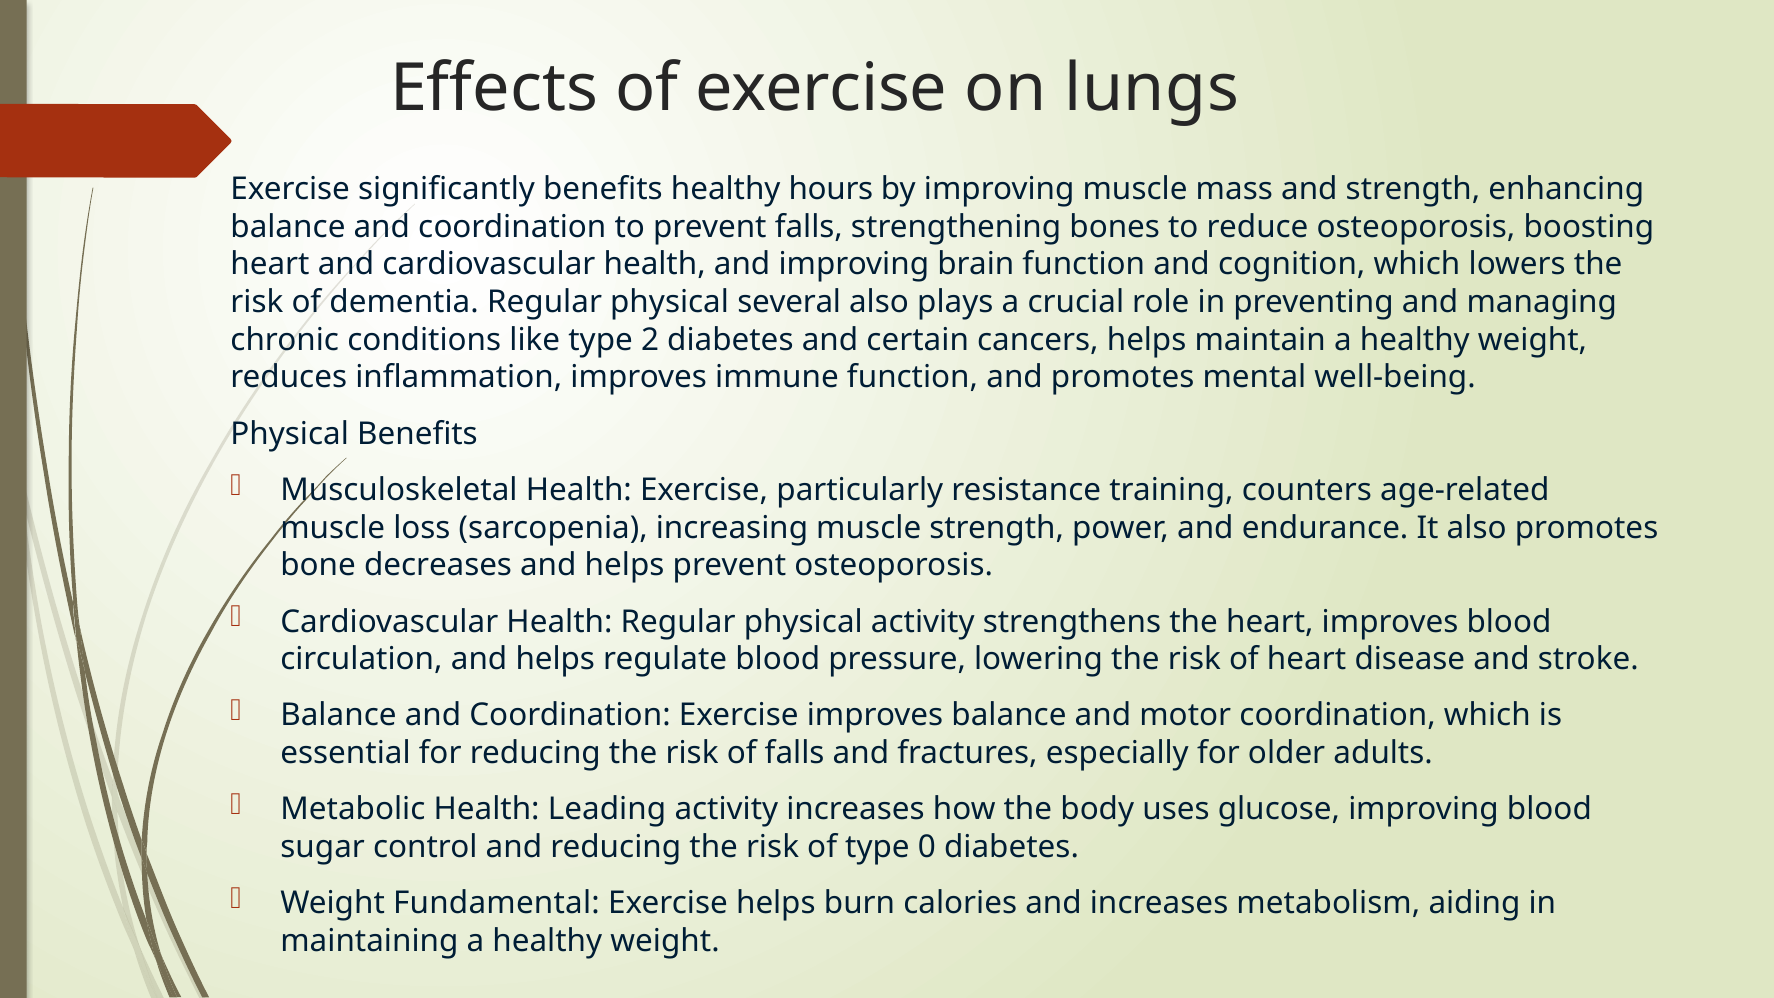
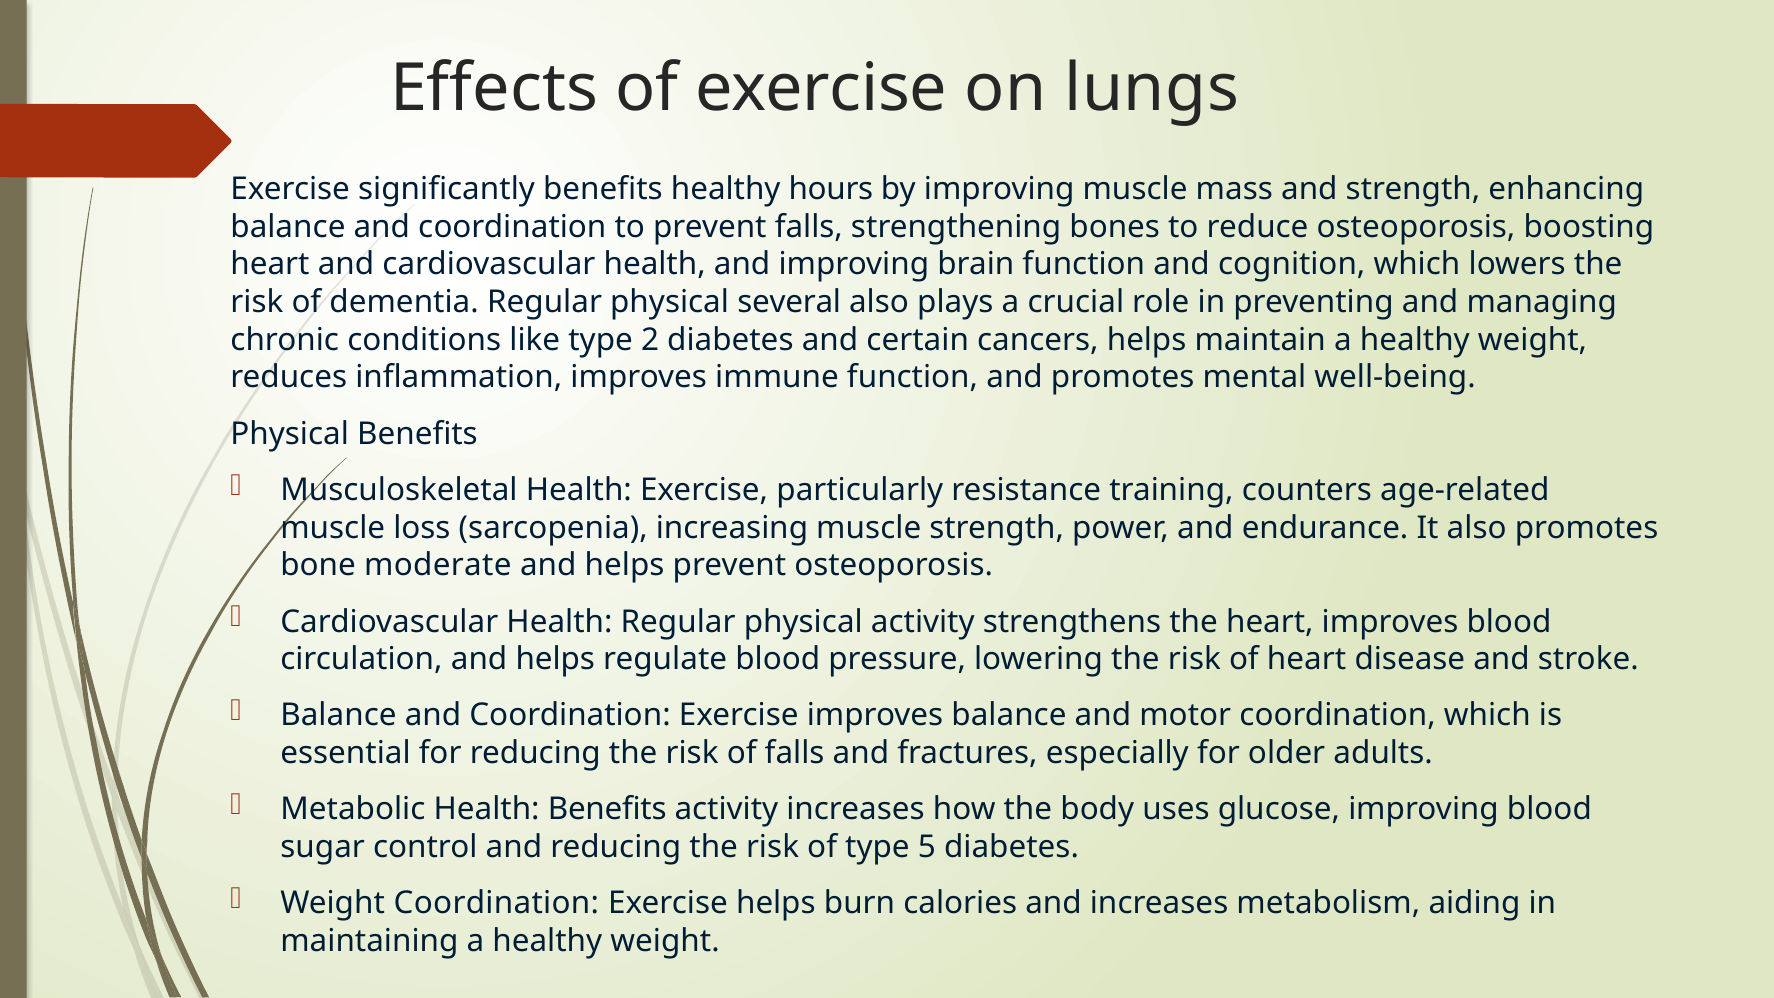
decreases: decreases -> moderate (438, 565)
Health Leading: Leading -> Benefits (607, 809)
0: 0 -> 5 (927, 847)
Weight Fundamental: Fundamental -> Coordination (496, 903)
